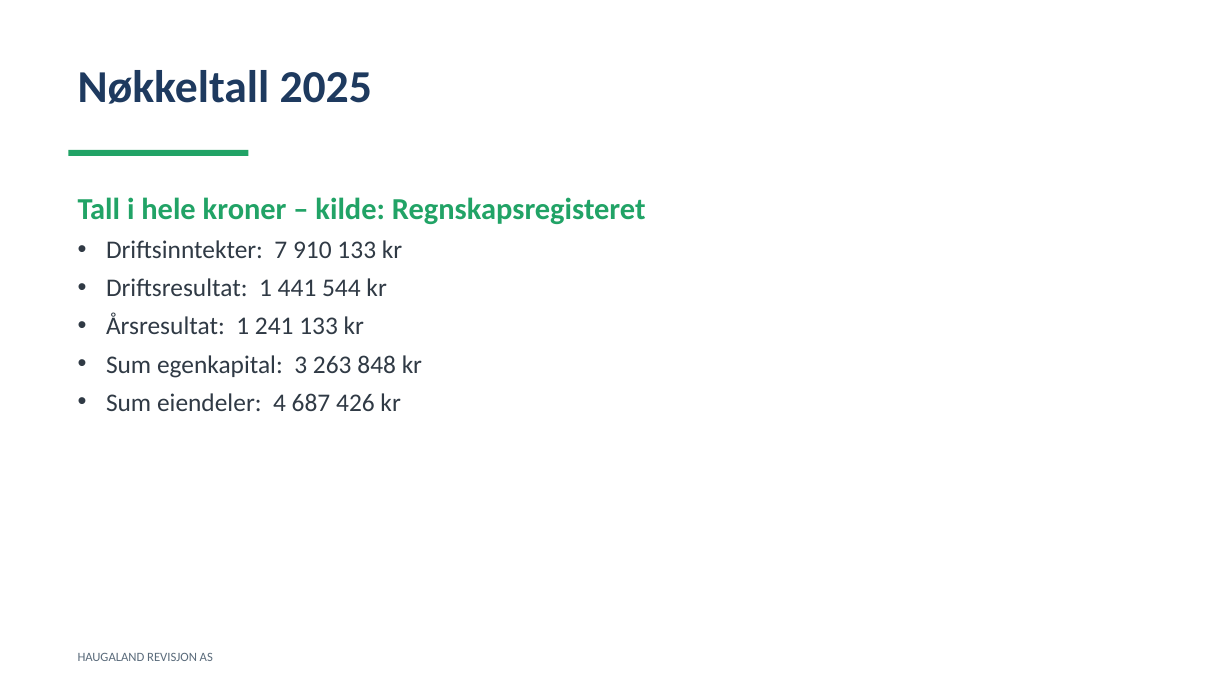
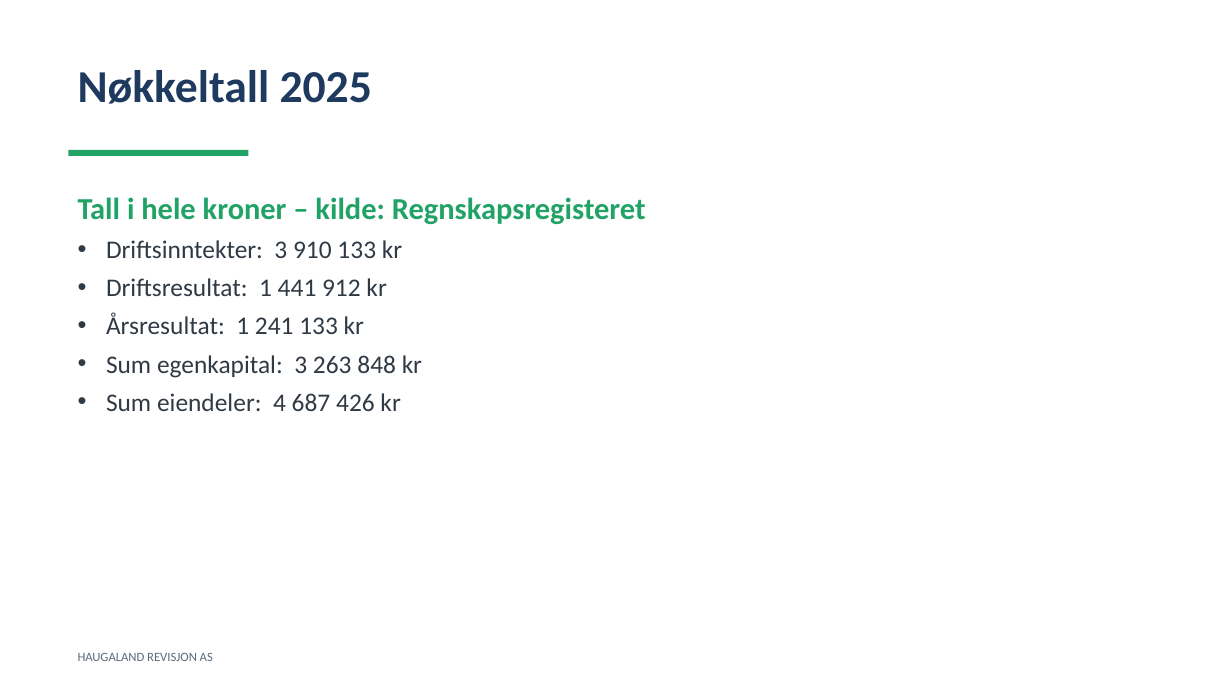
Driftsinntekter 7: 7 -> 3 (281, 250)
544: 544 -> 912 (341, 289)
